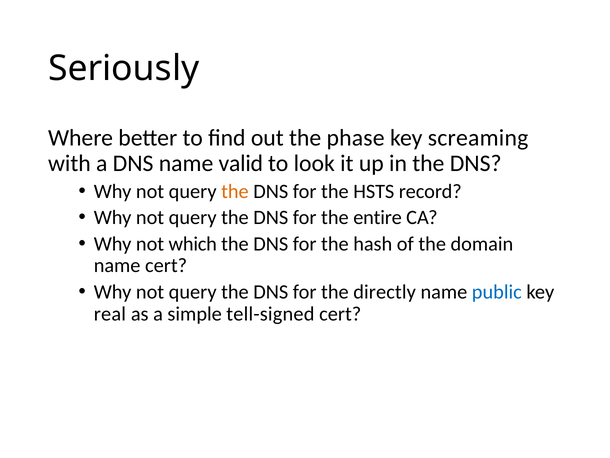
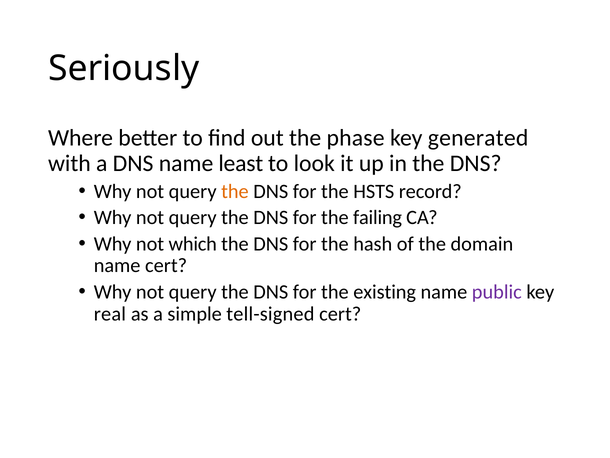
screaming: screaming -> generated (478, 138)
valid: valid -> least (241, 163)
entire: entire -> failing (378, 217)
directly: directly -> existing (385, 292)
public colour: blue -> purple (497, 292)
